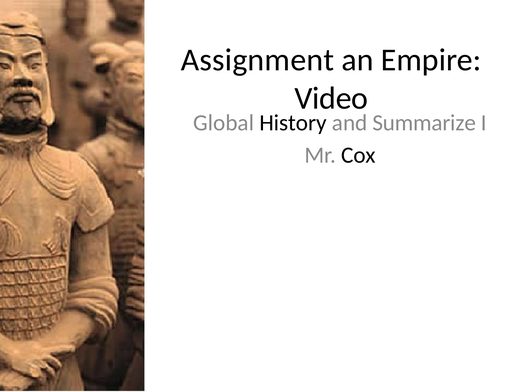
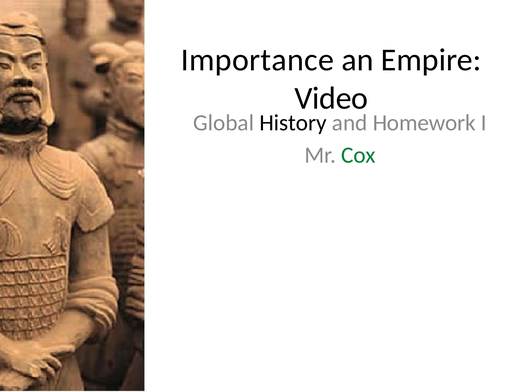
Assignment: Assignment -> Importance (257, 60)
Summarize: Summarize -> Homework (424, 123)
Cox colour: black -> green (358, 155)
